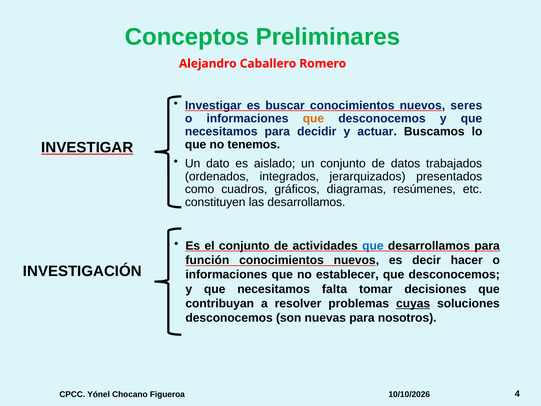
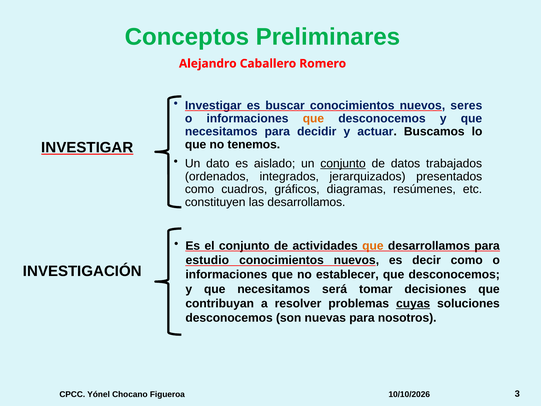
conjunto underline: none -> present (343, 163)
que colour: blue -> orange (373, 246)
función: función -> estudio (207, 260)
decir hacer: hacer -> como (467, 260)
falta: falta -> será (335, 289)
4: 4 -> 3 (517, 394)
